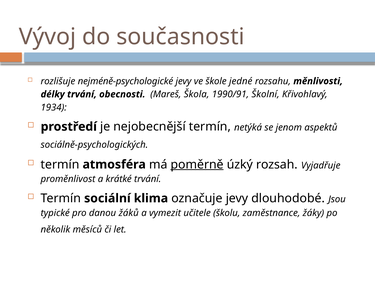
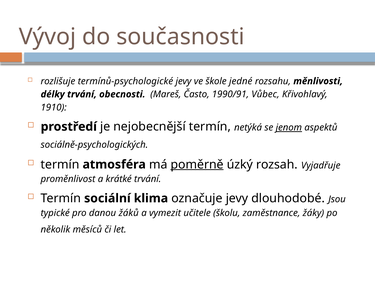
nejméně-psychologické: nejméně-psychologické -> termínů-psychologické (125, 81)
Škola: Škola -> Často (197, 94)
Školní: Školní -> Vůbec (265, 94)
1934: 1934 -> 1910 (54, 107)
jenom underline: none -> present (289, 128)
